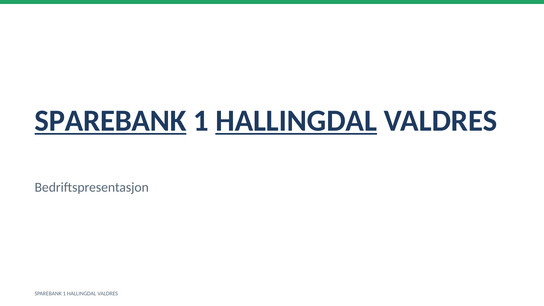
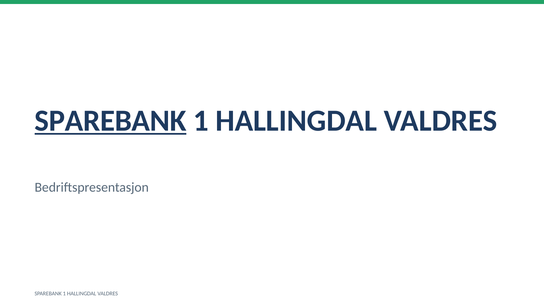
HALLINGDAL underline: present -> none (296, 121)
